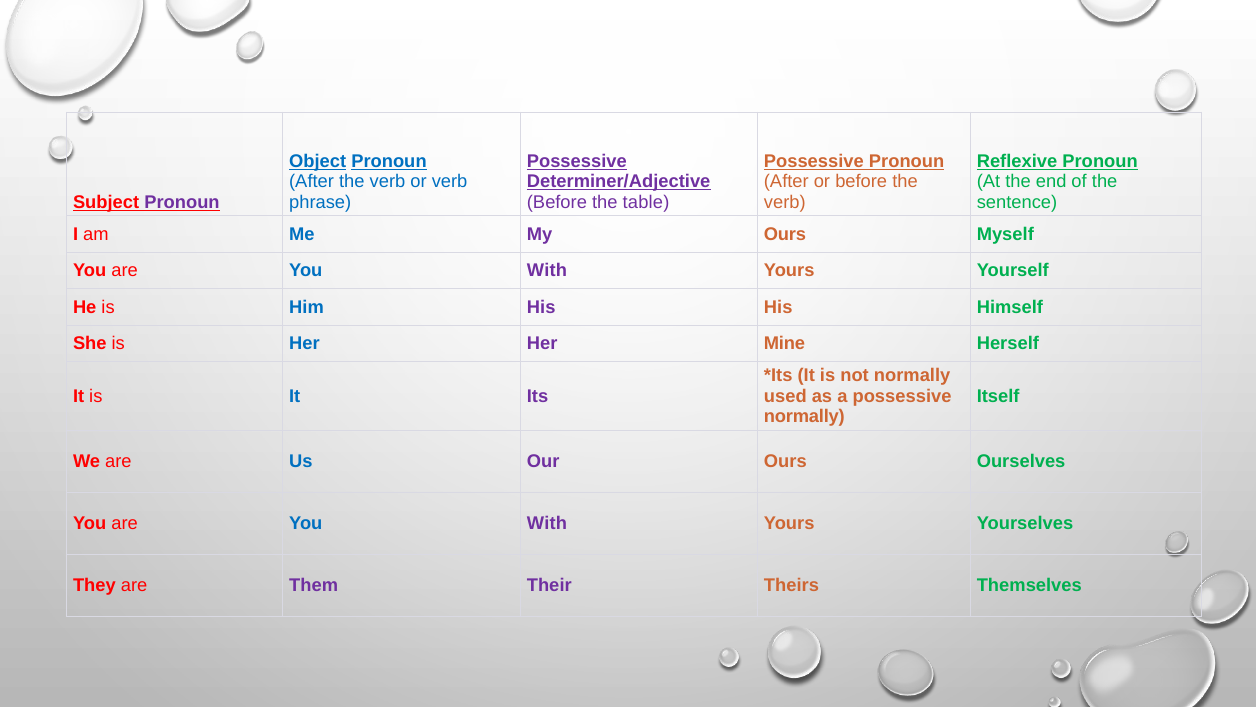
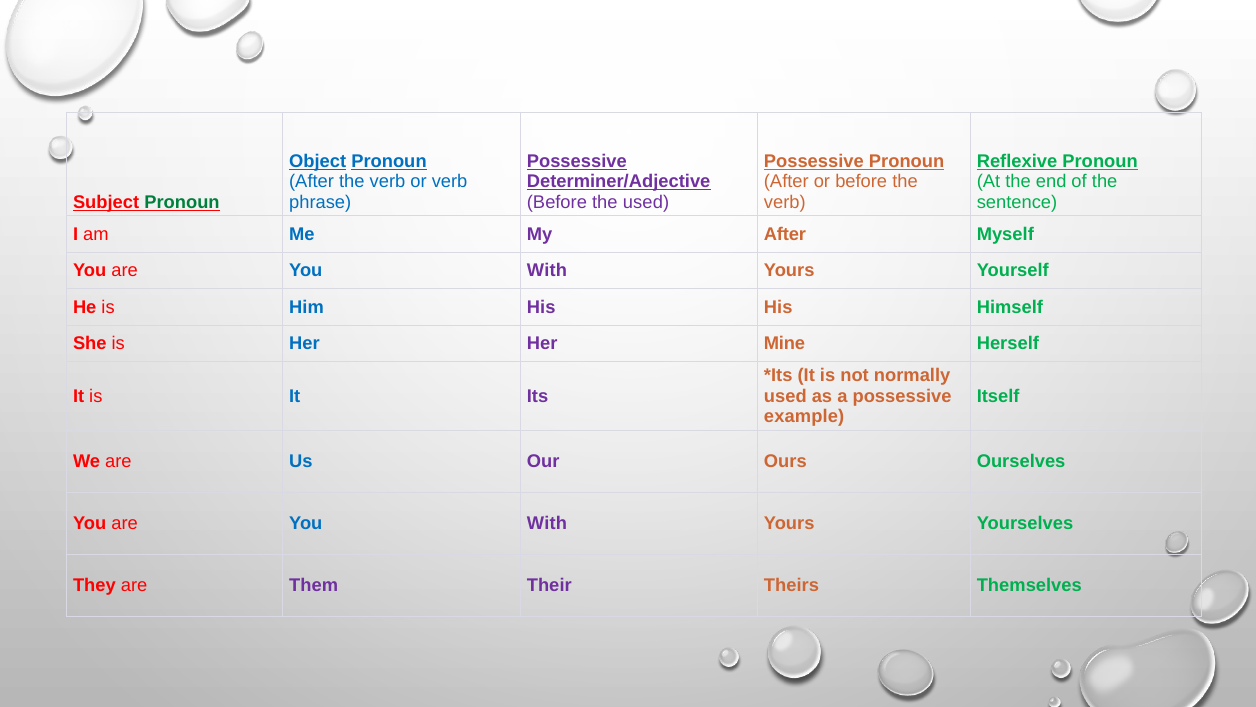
Pronoun colour: purple -> green (182, 202)
the table: table -> used (646, 202)
My Ours: Ours -> After (785, 234)
normally: normally -> example (804, 417)
